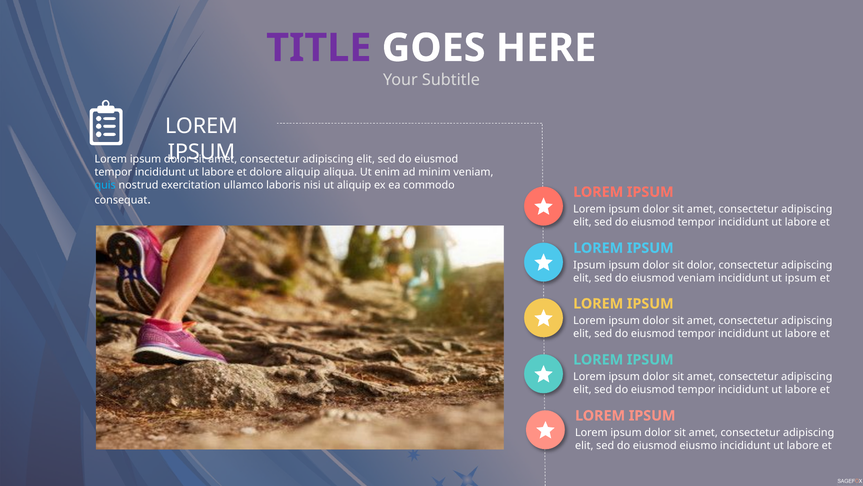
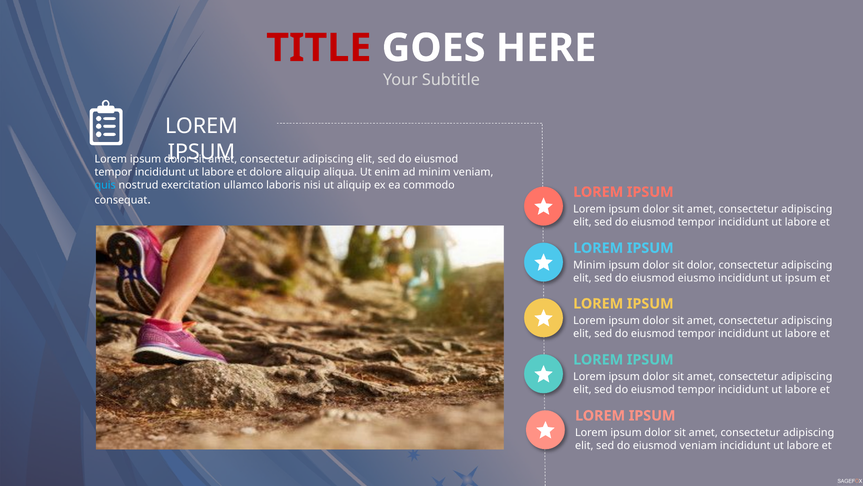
TITLE colour: purple -> red (319, 48)
Ipsum: Ipsum -> Minim (589, 265)
eiusmod veniam: veniam -> eiusmo (696, 278)
eiusmod eiusmo: eiusmo -> veniam (698, 445)
